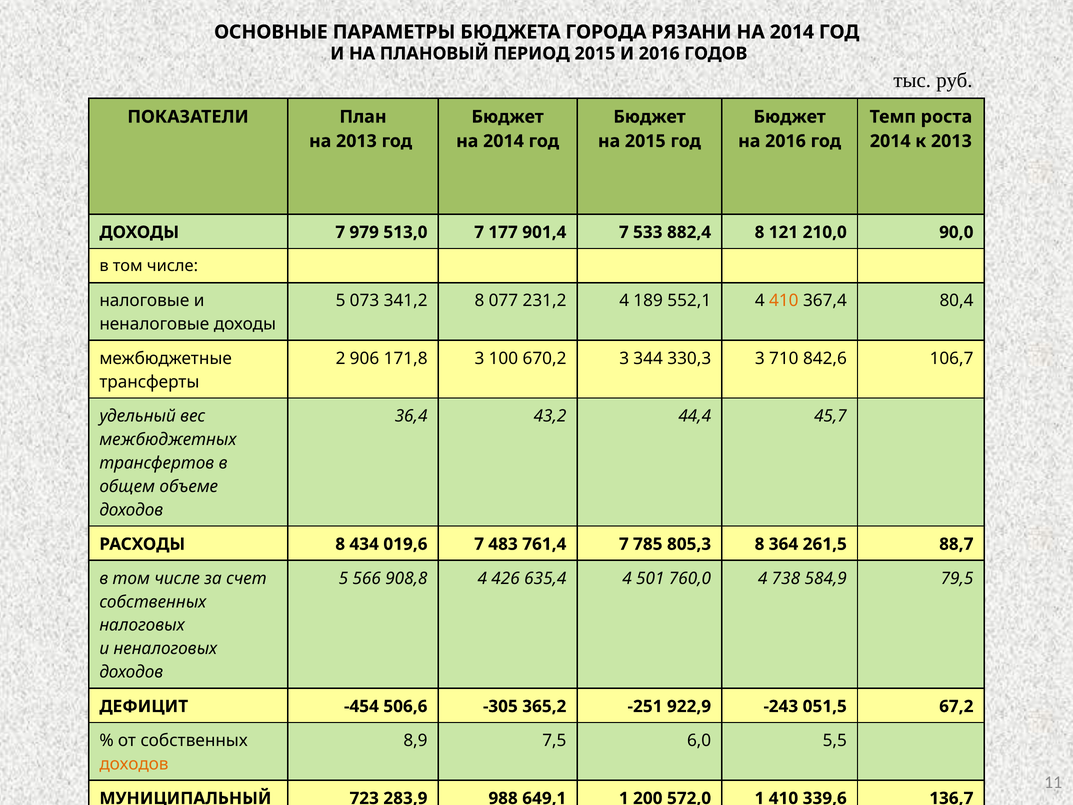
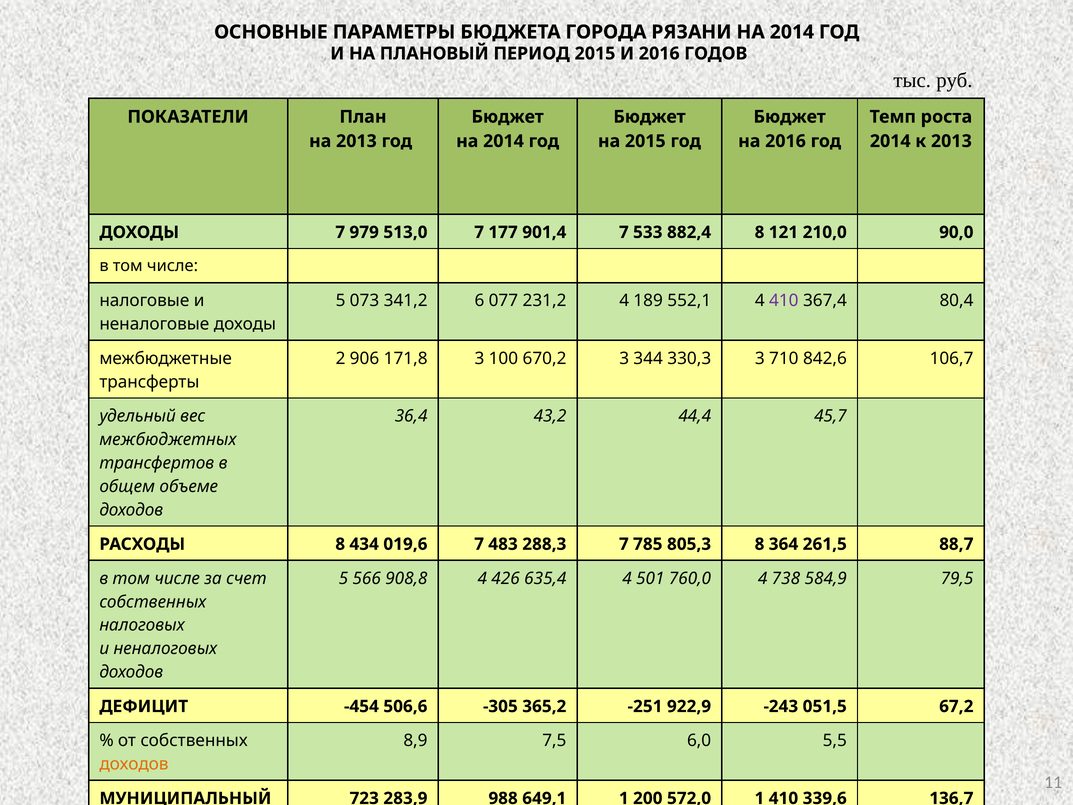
341,2 8: 8 -> 6 (479, 301)
410 colour: orange -> purple (784, 301)
761,4: 761,4 -> 288,3 (544, 544)
